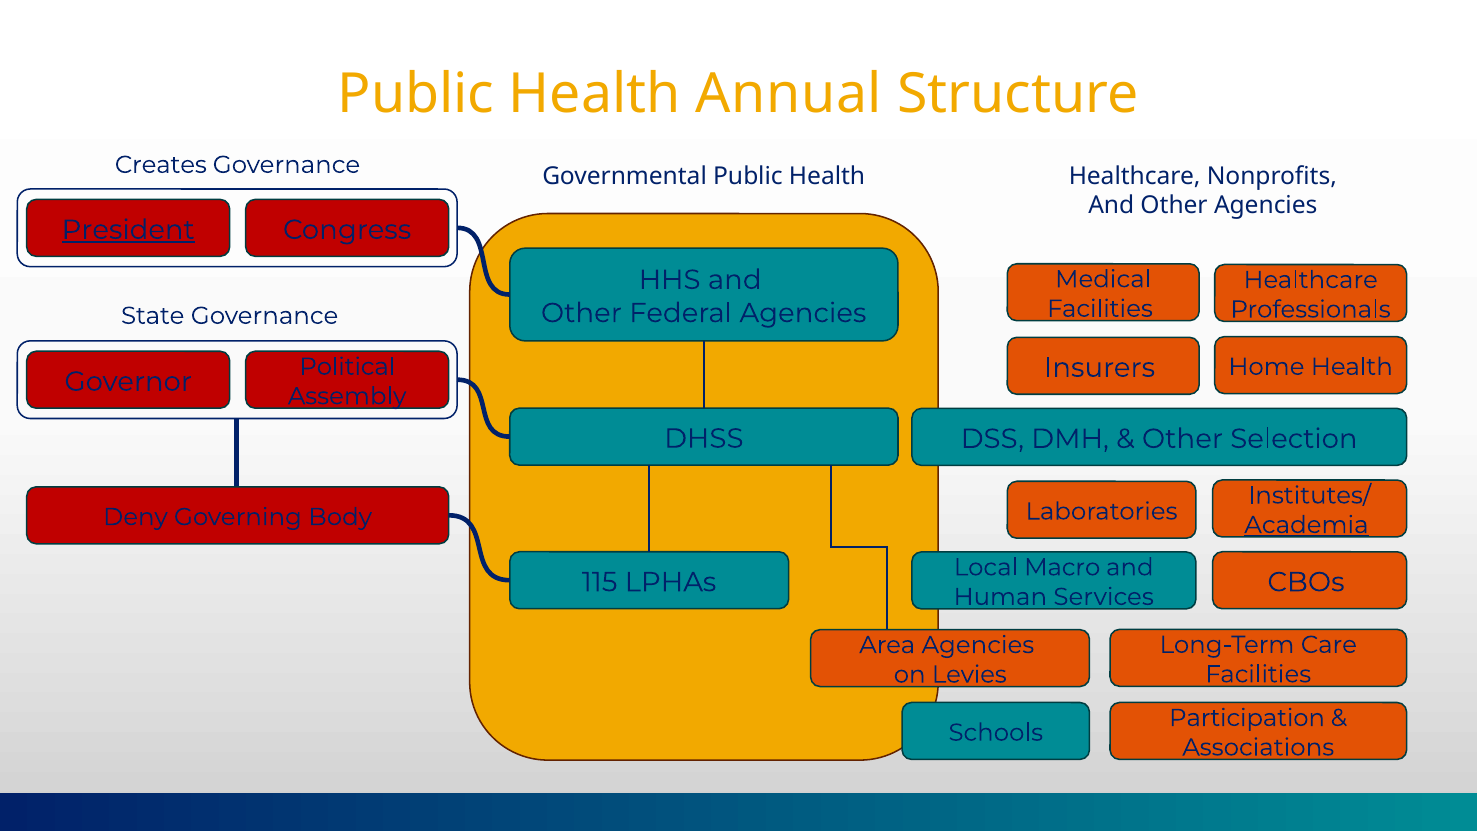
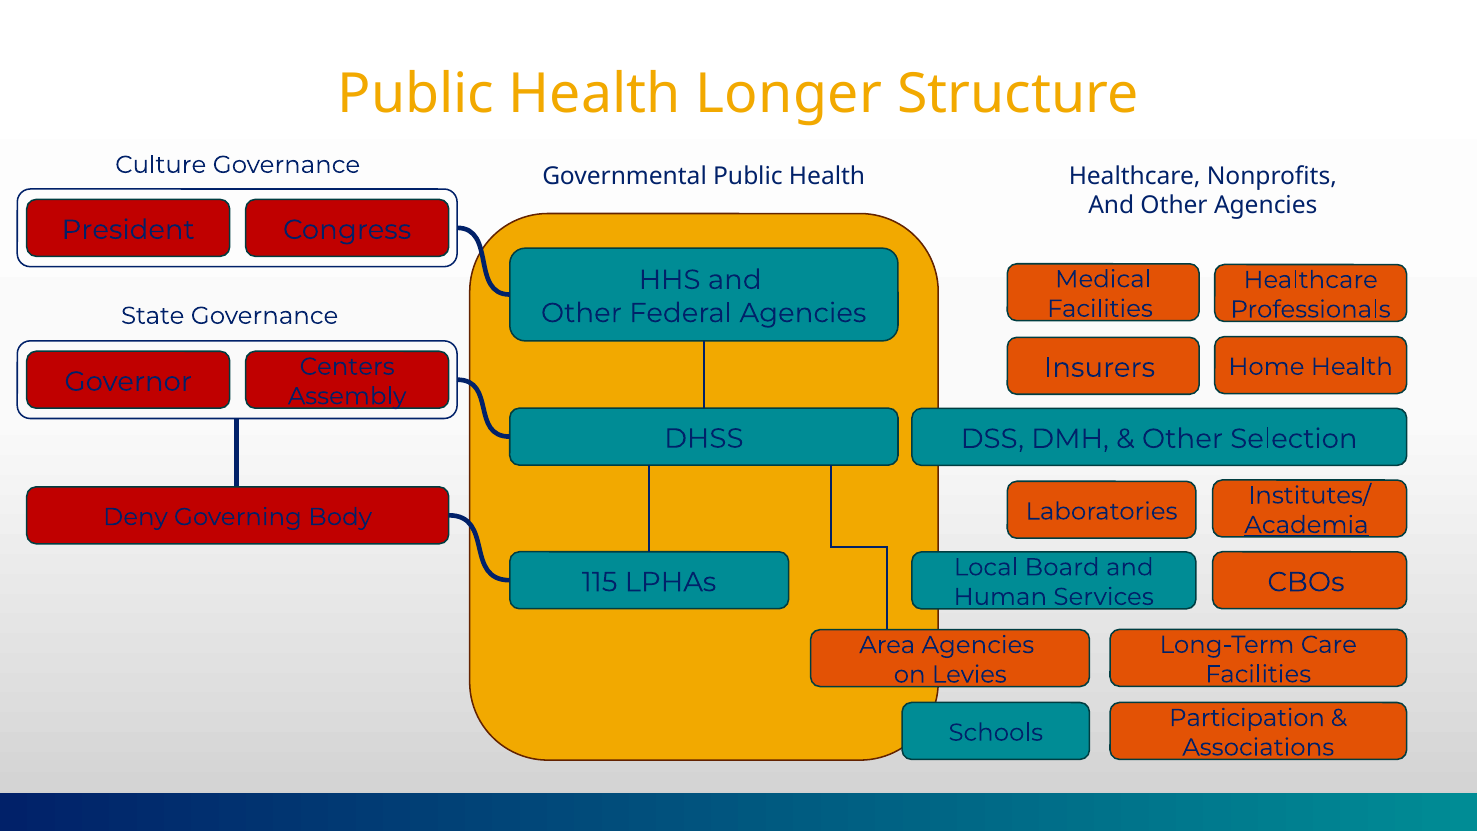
Annual: Annual -> Longer (789, 95)
Creates: Creates -> Culture (161, 165)
President underline: present -> none (128, 230)
Political: Political -> Centers (347, 367)
Macro: Macro -> Board (1062, 567)
